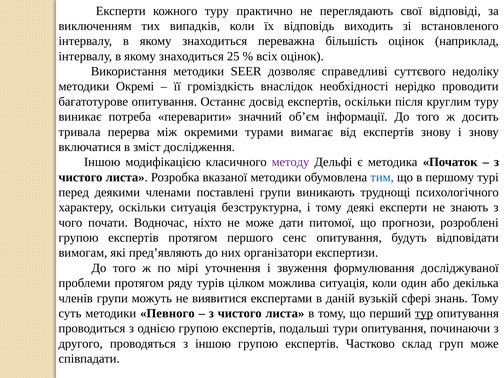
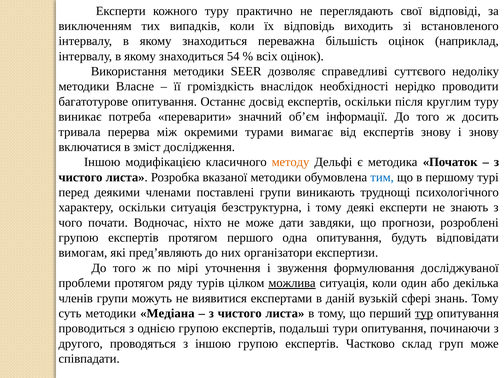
25: 25 -> 54 (233, 56)
Окремі: Окремі -> Власне (135, 87)
методу colour: purple -> orange (290, 162)
питомої: питомої -> завдяки (332, 223)
сенс: сенс -> одна (295, 238)
можлива underline: none -> present (292, 283)
Певного: Певного -> Медіана (167, 313)
